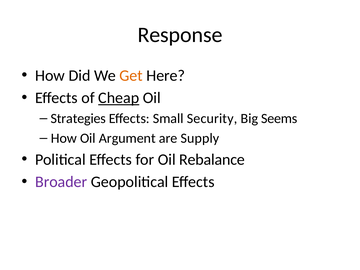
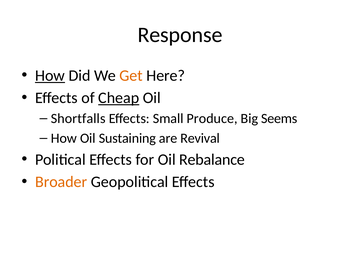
How underline: none -> present (50, 76)
Strategies: Strategies -> Shortfalls (78, 119)
Security: Security -> Produce (212, 119)
Argument: Argument -> Sustaining (127, 138)
Supply: Supply -> Revival (200, 138)
Broader colour: purple -> orange (61, 182)
